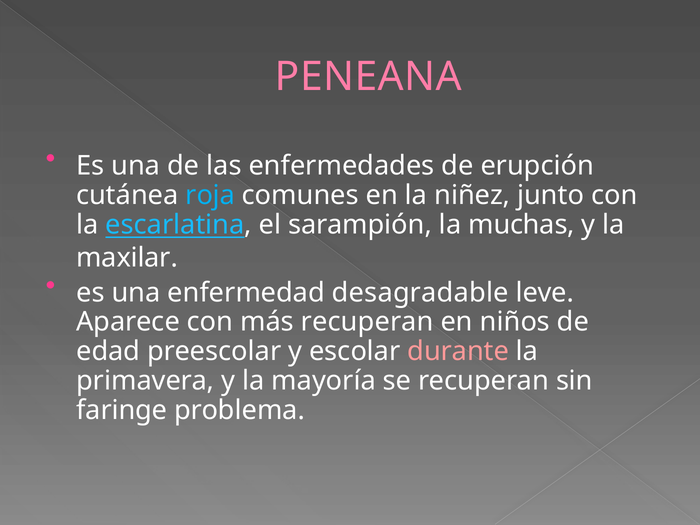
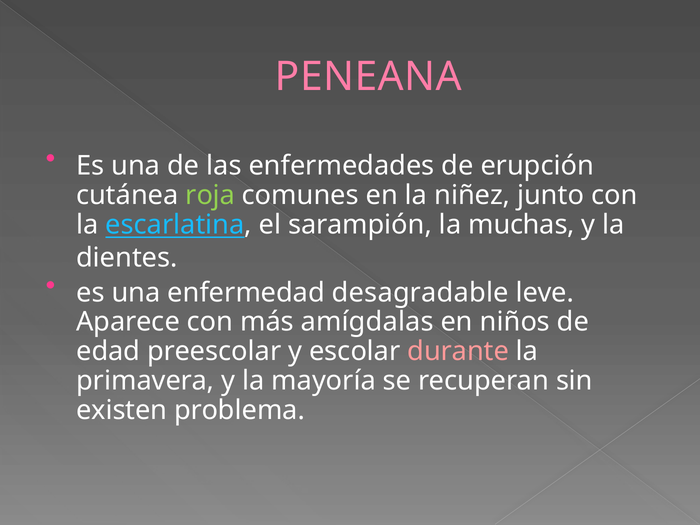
roja colour: light blue -> light green (210, 195)
maxilar: maxilar -> dientes (127, 258)
más recuperan: recuperan -> amígdalas (367, 322)
faringe: faringe -> existen (122, 410)
